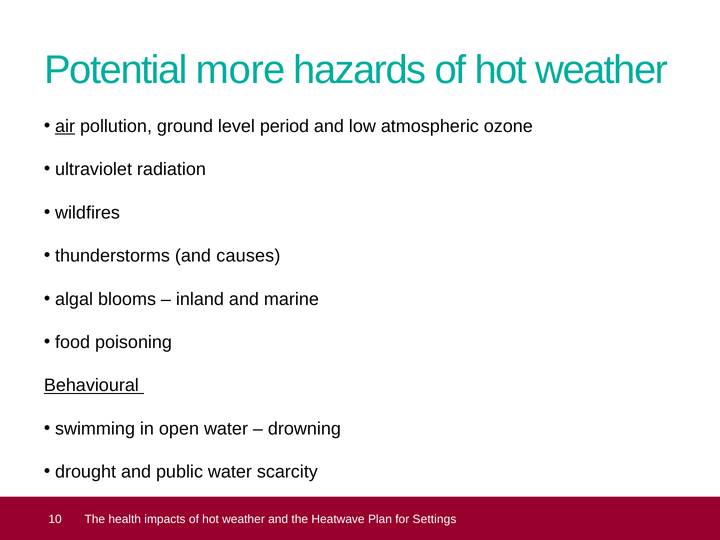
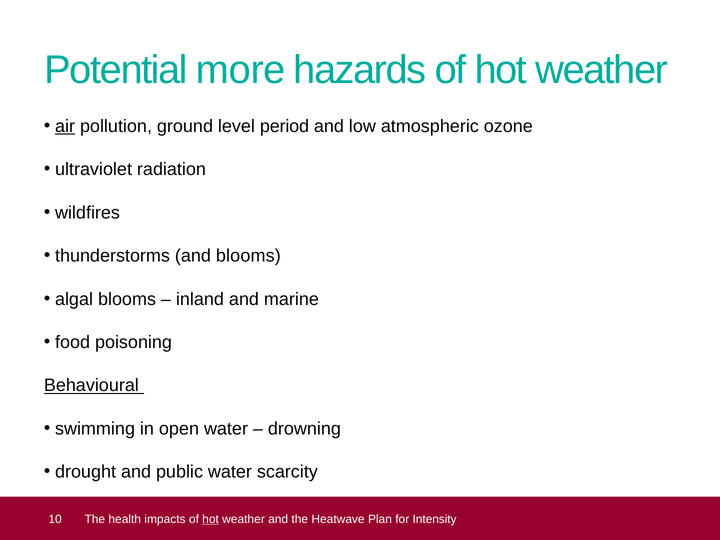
and causes: causes -> blooms (248, 256)
hot underline: none -> present (211, 519)
Settings: Settings -> Intensity (435, 519)
